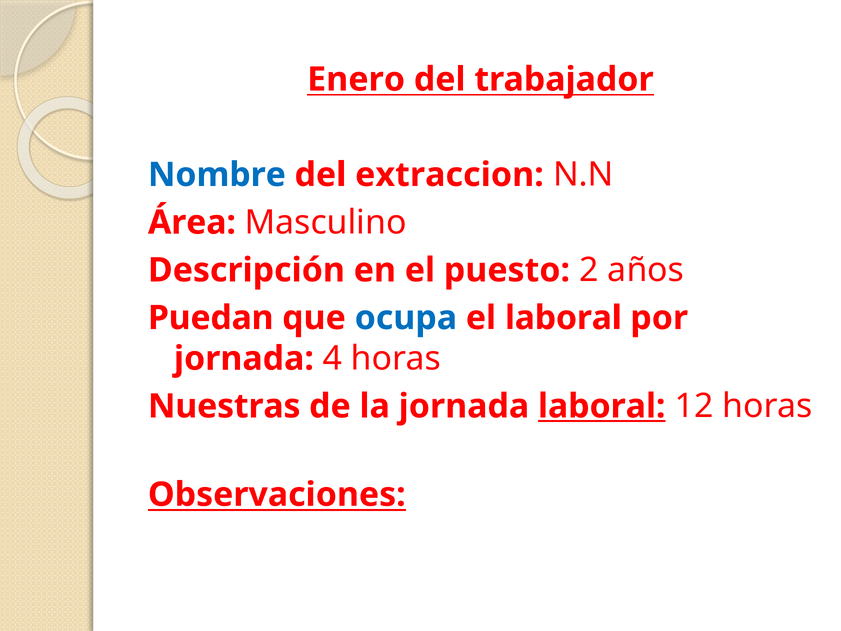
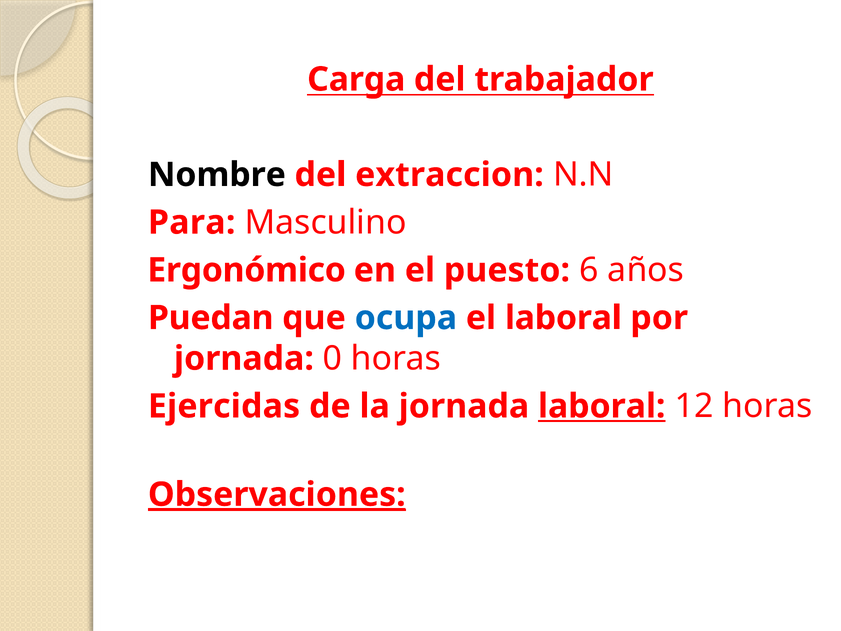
Enero: Enero -> Carga (356, 79)
Nombre colour: blue -> black (217, 175)
Área: Área -> Para (192, 222)
Descripción: Descripción -> Ergonómico (247, 270)
2: 2 -> 6 (589, 270)
4: 4 -> 0 (333, 358)
Nuestras: Nuestras -> Ejercidas (224, 406)
Observaciones underline: none -> present (277, 494)
